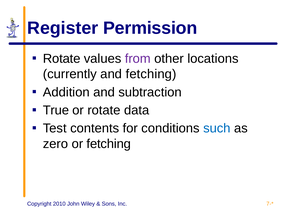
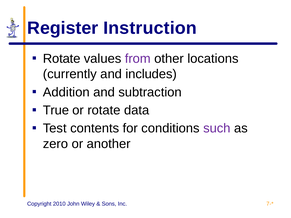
Permission: Permission -> Instruction (150, 28)
and fetching: fetching -> includes (151, 74)
such colour: blue -> purple (217, 128)
or fetching: fetching -> another (109, 144)
